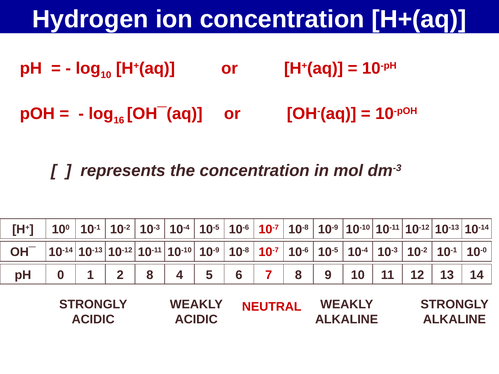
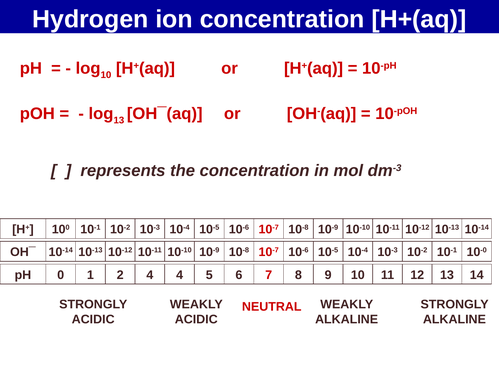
16: 16 -> 13 (119, 120)
2 8: 8 -> 4 (150, 275)
